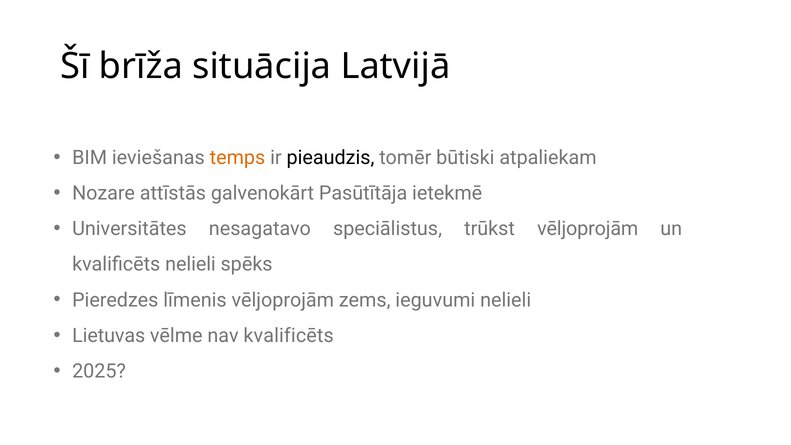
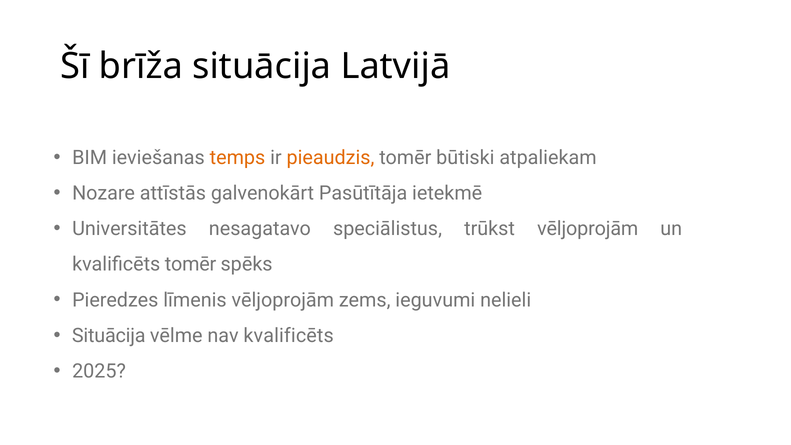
pieaudzis colour: black -> orange (330, 158)
kvalificēts nelieli: nelieli -> tomēr (191, 264)
Lietuvas: Lietuvas -> Situācija (109, 336)
